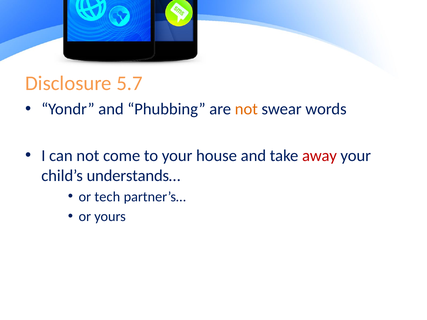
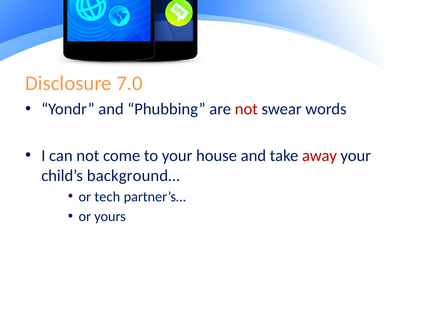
5.7: 5.7 -> 7.0 (130, 83)
not colour: orange -> red (246, 109)
understands…: understands… -> background… (133, 176)
